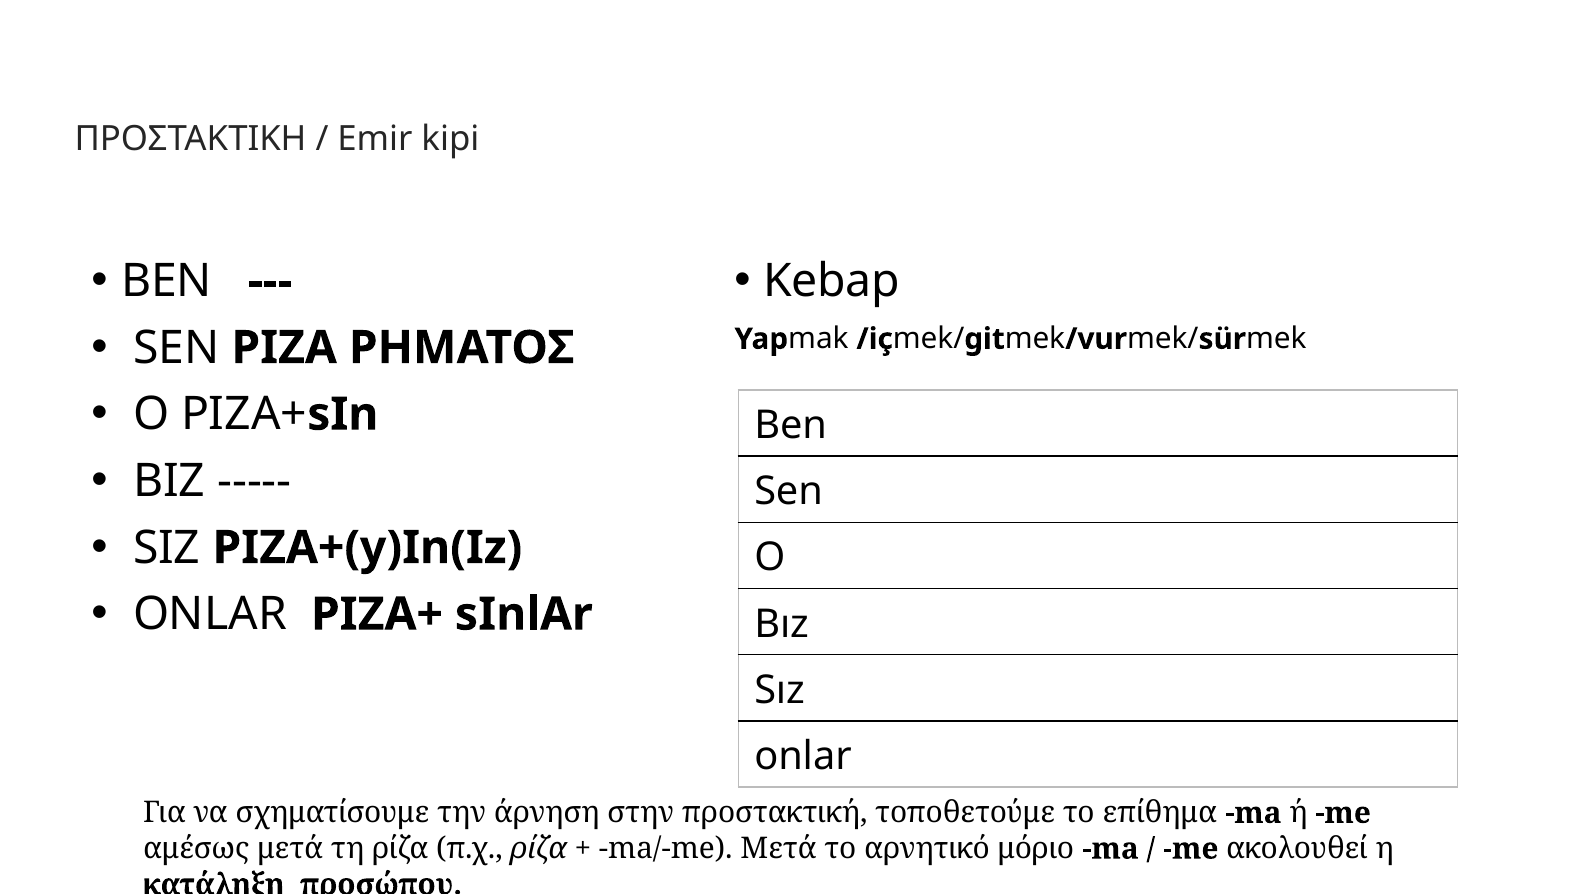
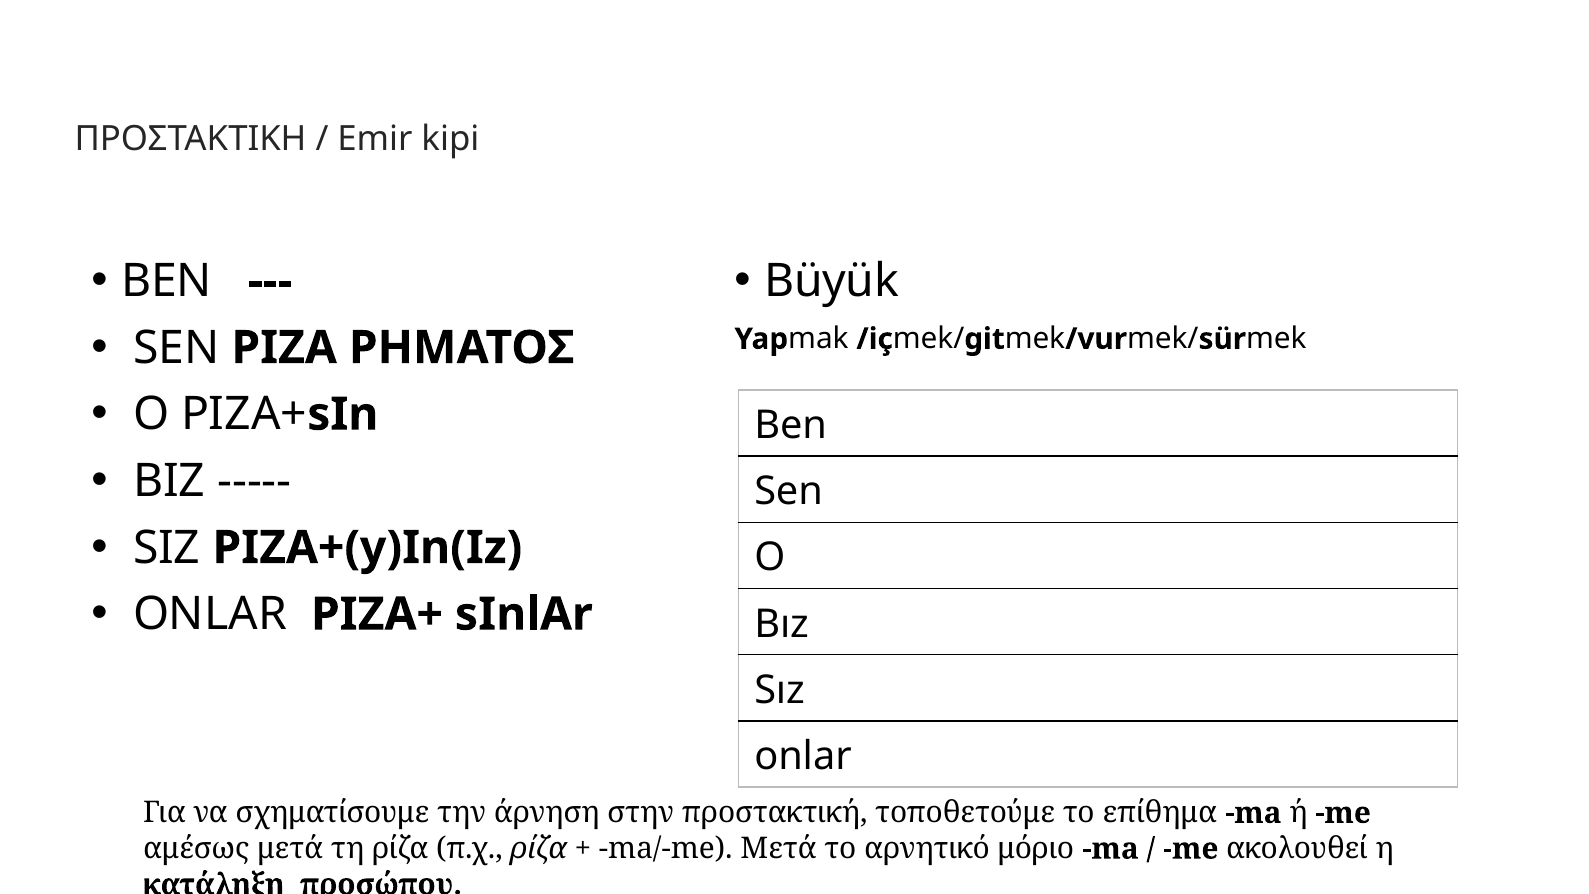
Kebap: Kebap -> Büyük (832, 281)
